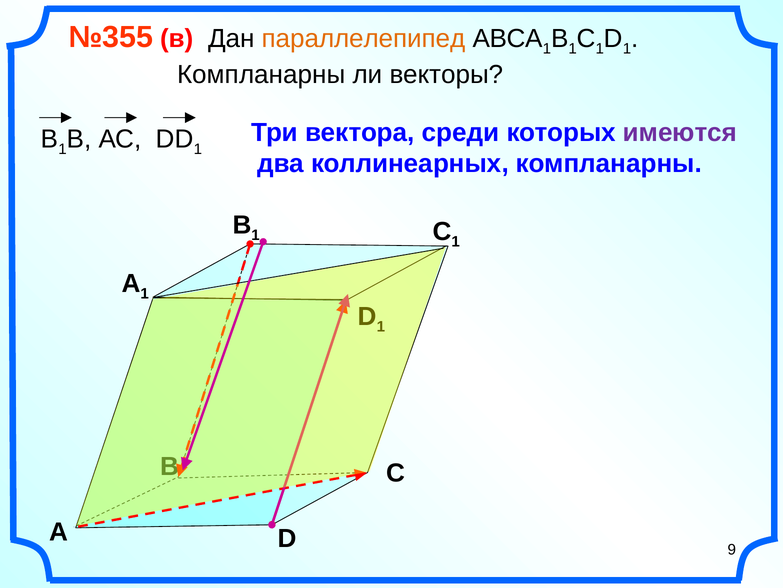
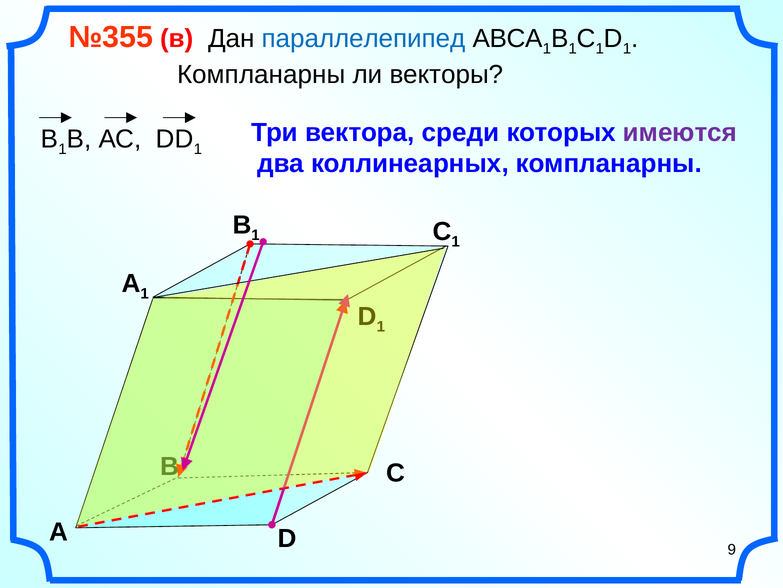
параллелепипед colour: orange -> blue (364, 39)
